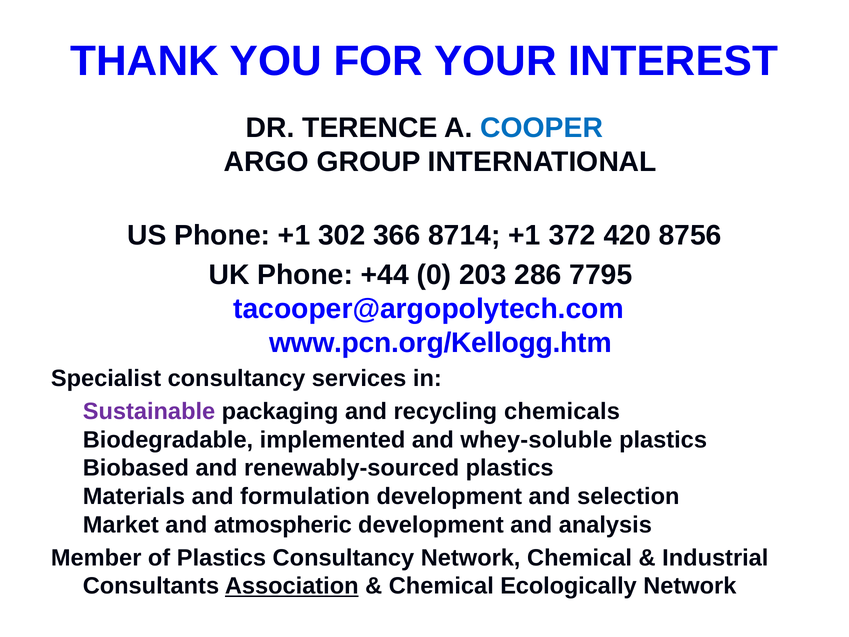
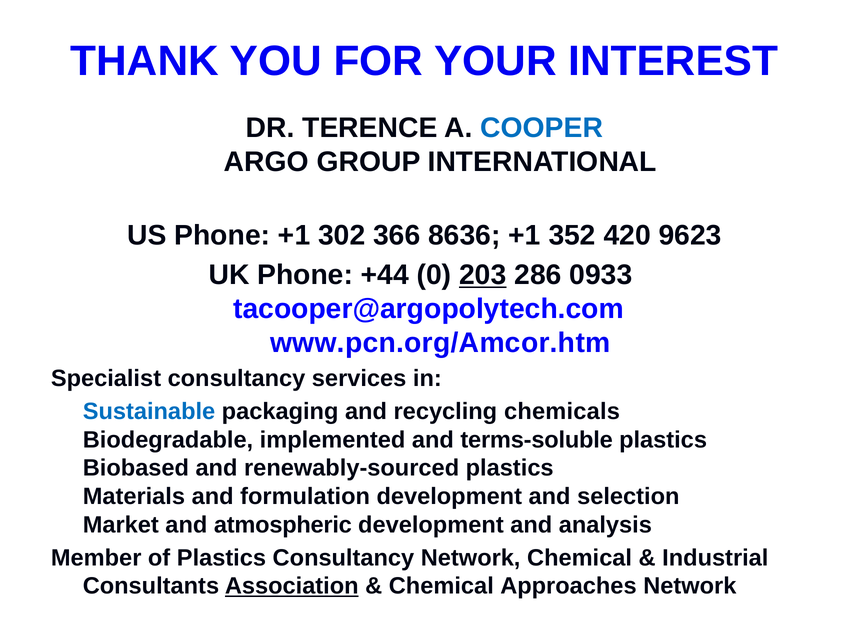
8714: 8714 -> 8636 (464, 235)
372: 372 -> 352 (572, 235)
8756: 8756 -> 9623 (690, 235)
203 underline: none -> present (483, 275)
7795: 7795 -> 0933 (601, 275)
www.pcn.org/Kellogg.htm: www.pcn.org/Kellogg.htm -> www.pcn.org/Amcor.htm (440, 343)
Sustainable colour: purple -> blue (149, 411)
whey-soluble: whey-soluble -> terms-soluble (537, 440)
Ecologically: Ecologically -> Approaches (568, 586)
